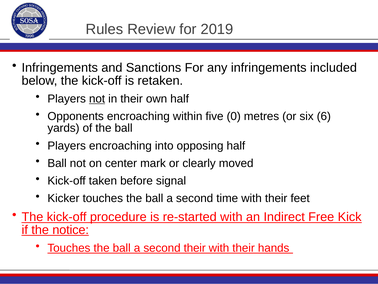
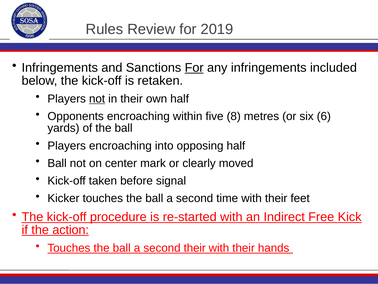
For underline: none -> present (194, 68)
0: 0 -> 8 (234, 116)
notice: notice -> action (71, 230)
